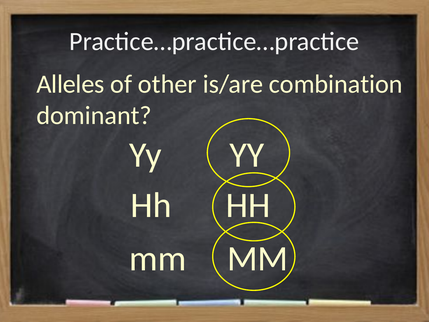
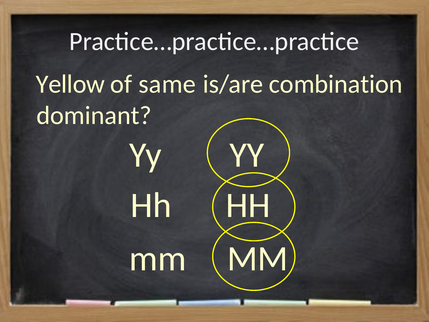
Alleles: Alleles -> Yellow (70, 84)
other: other -> same (167, 84)
